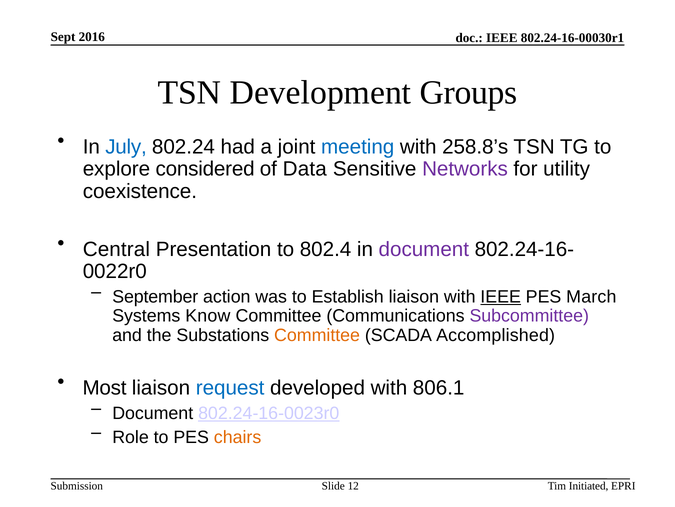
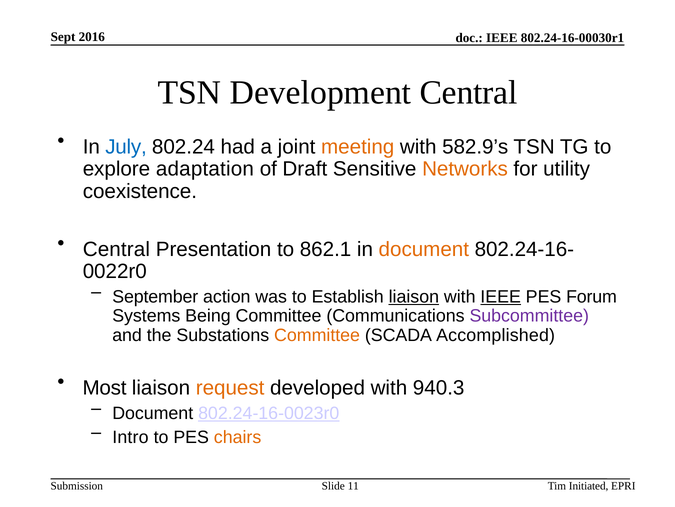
Development Groups: Groups -> Central (469, 92)
meeting colour: blue -> orange (358, 147)
258.8’s: 258.8’s -> 582.9’s (475, 147)
considered: considered -> adaptation (205, 169)
Data: Data -> Draft (305, 169)
Networks colour: purple -> orange (465, 169)
802.4: 802.4 -> 862.1 (326, 249)
document colour: purple -> orange (424, 249)
liaison underline: none -> present (414, 296)
March: March -> Forum (592, 296)
Know: Know -> Being (208, 316)
request colour: blue -> orange (230, 387)
806.1: 806.1 -> 940.3 (439, 387)
Role: Role -> Intro (130, 436)
12: 12 -> 11 (353, 486)
